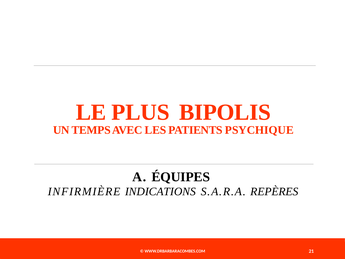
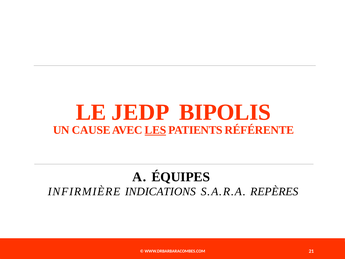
PLUS: PLUS -> JEDP (140, 112)
TEMPS: TEMPS -> CAUSE (91, 130)
LES underline: none -> present (155, 130)
PSYCHIQUE: PSYCHIQUE -> RÉFÉRENTE (259, 130)
